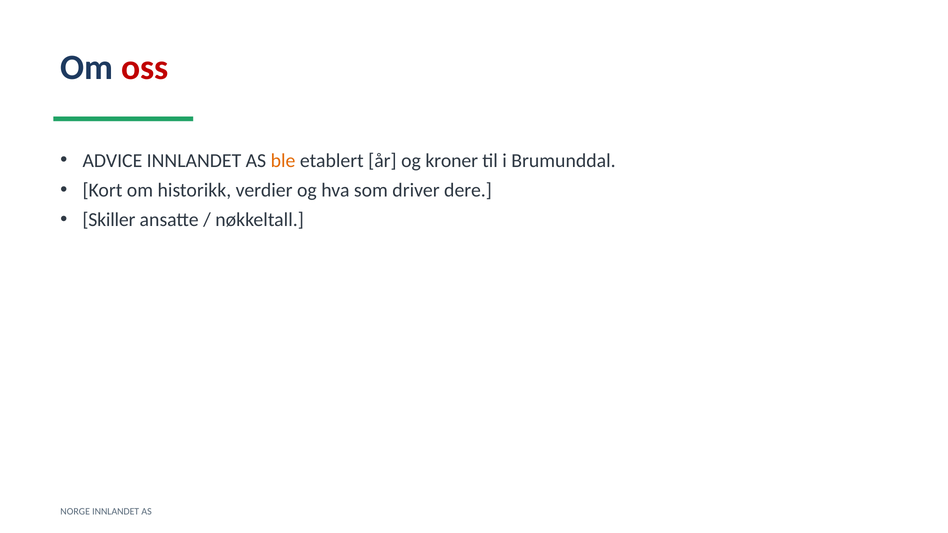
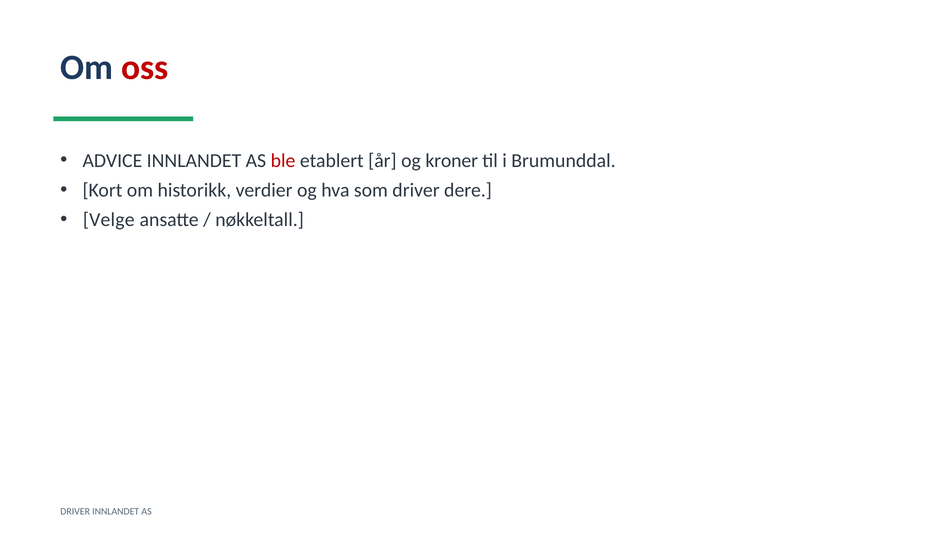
ble colour: orange -> red (283, 161)
Skiller: Skiller -> Velge (109, 220)
NORGE: NORGE -> DRIVER (75, 512)
